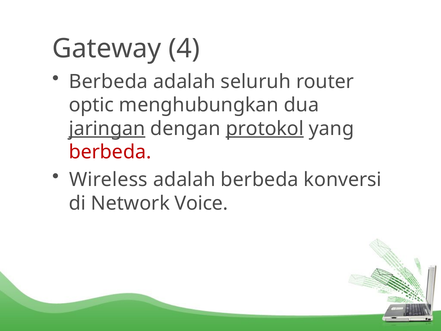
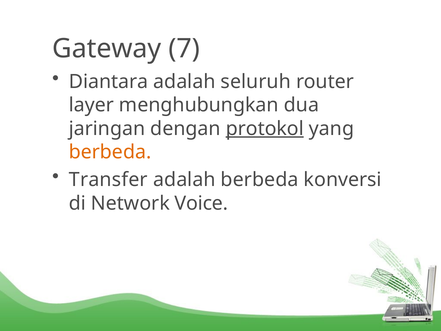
4: 4 -> 7 (184, 49)
Berbeda: Berbeda -> Diantara (108, 81)
optic: optic -> layer (91, 105)
jaringan underline: present -> none (107, 129)
berbeda colour: red -> orange (110, 152)
Wireless: Wireless -> Transfer (108, 180)
